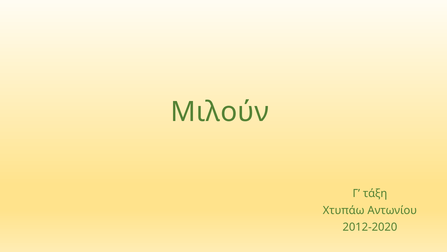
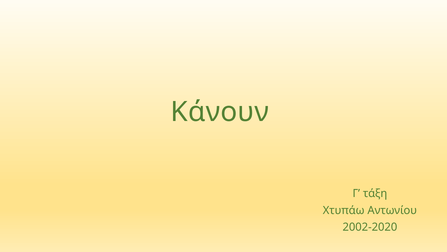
Μιλούν: Μιλούν -> Κάνουν (220, 112)
2012-2020: 2012-2020 -> 2002-2020 (370, 227)
